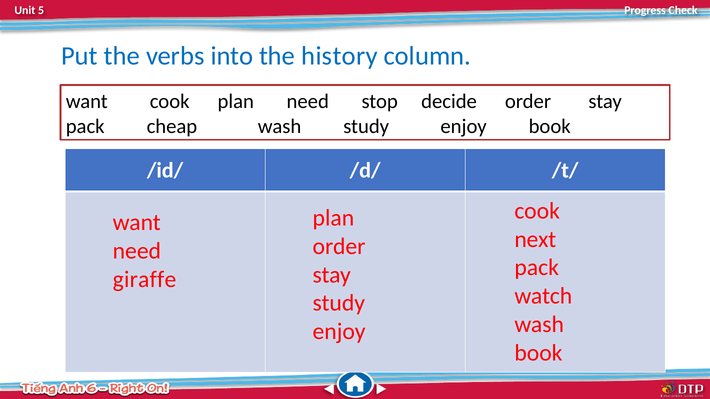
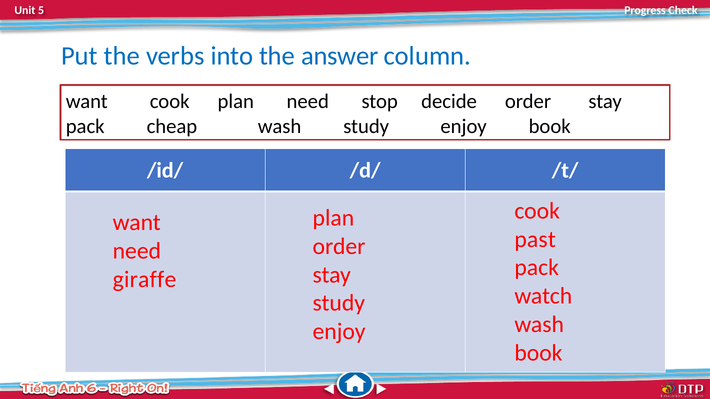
history: history -> answer (340, 56)
next: next -> past (535, 239)
